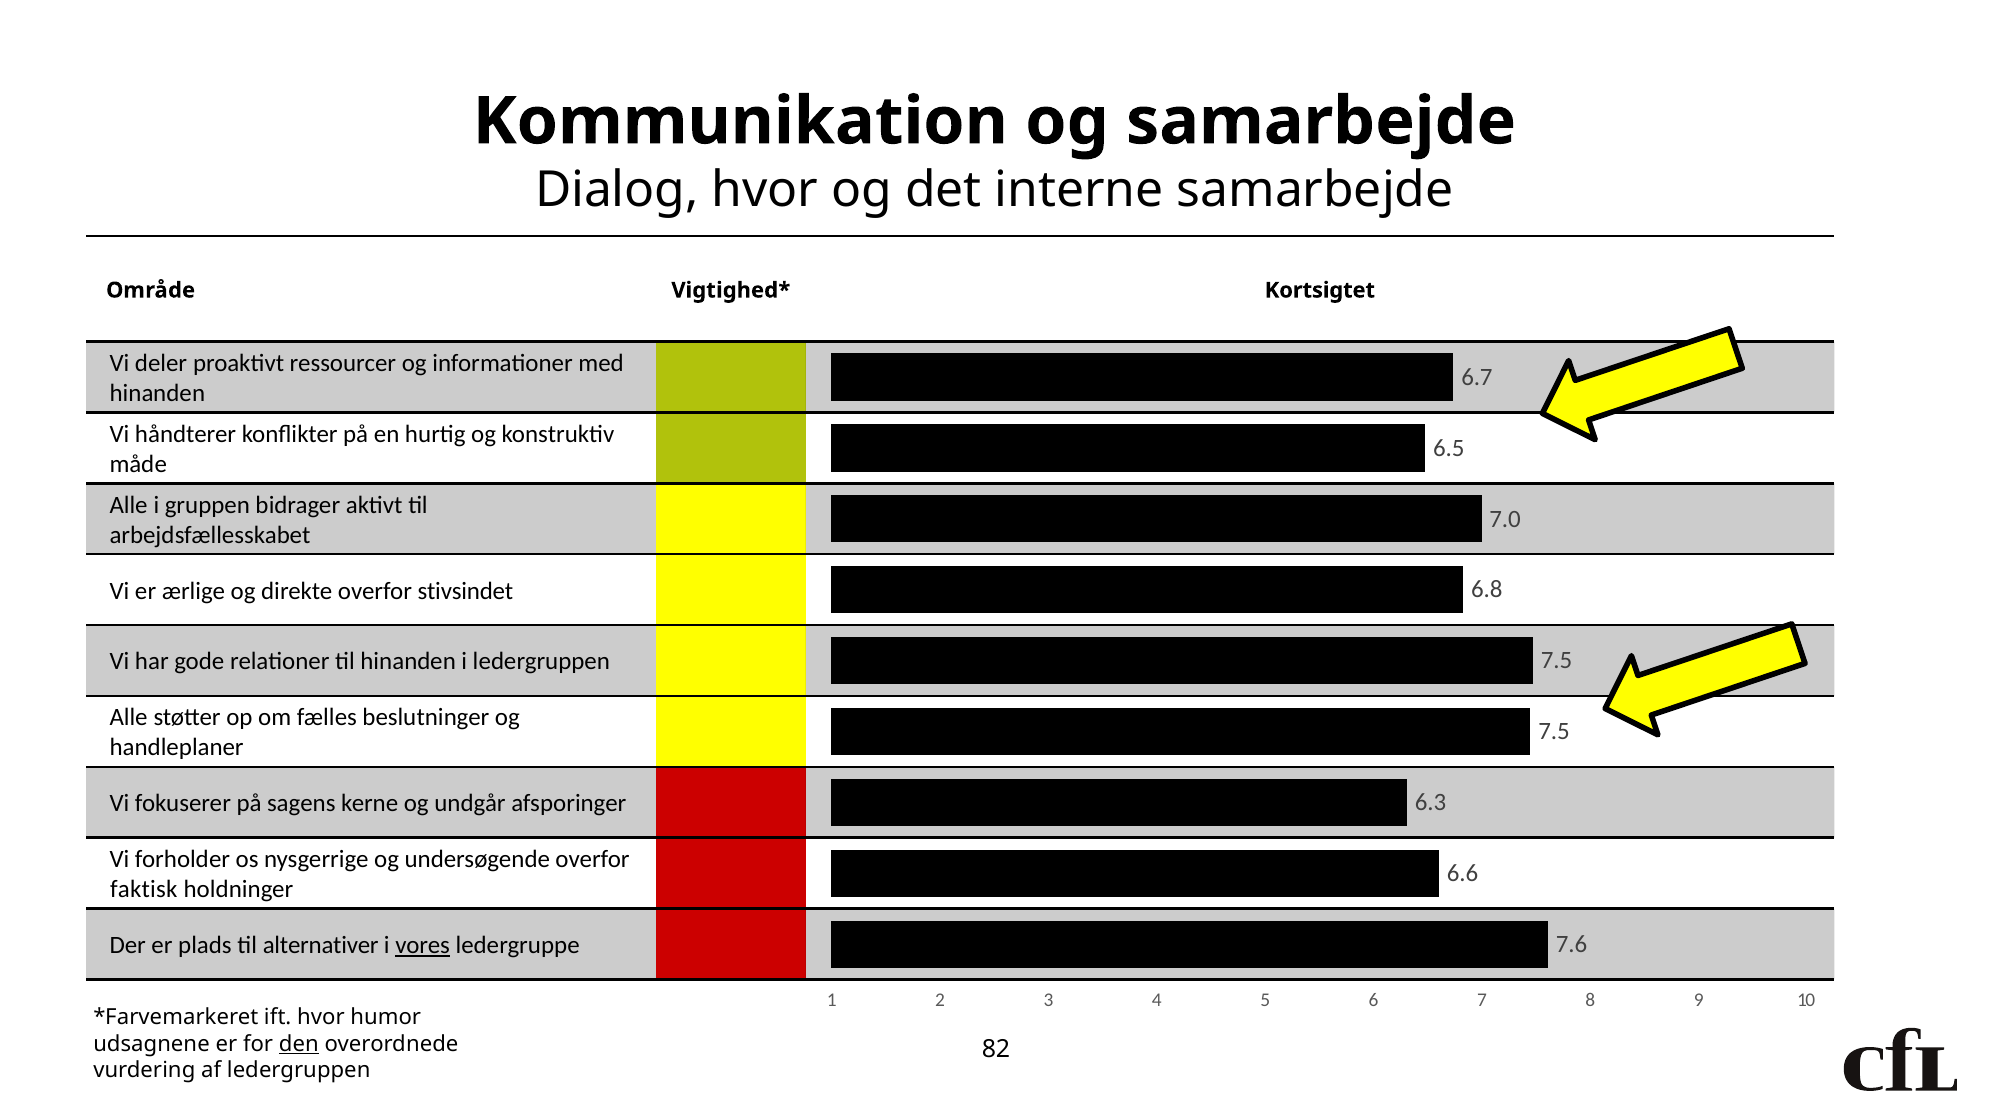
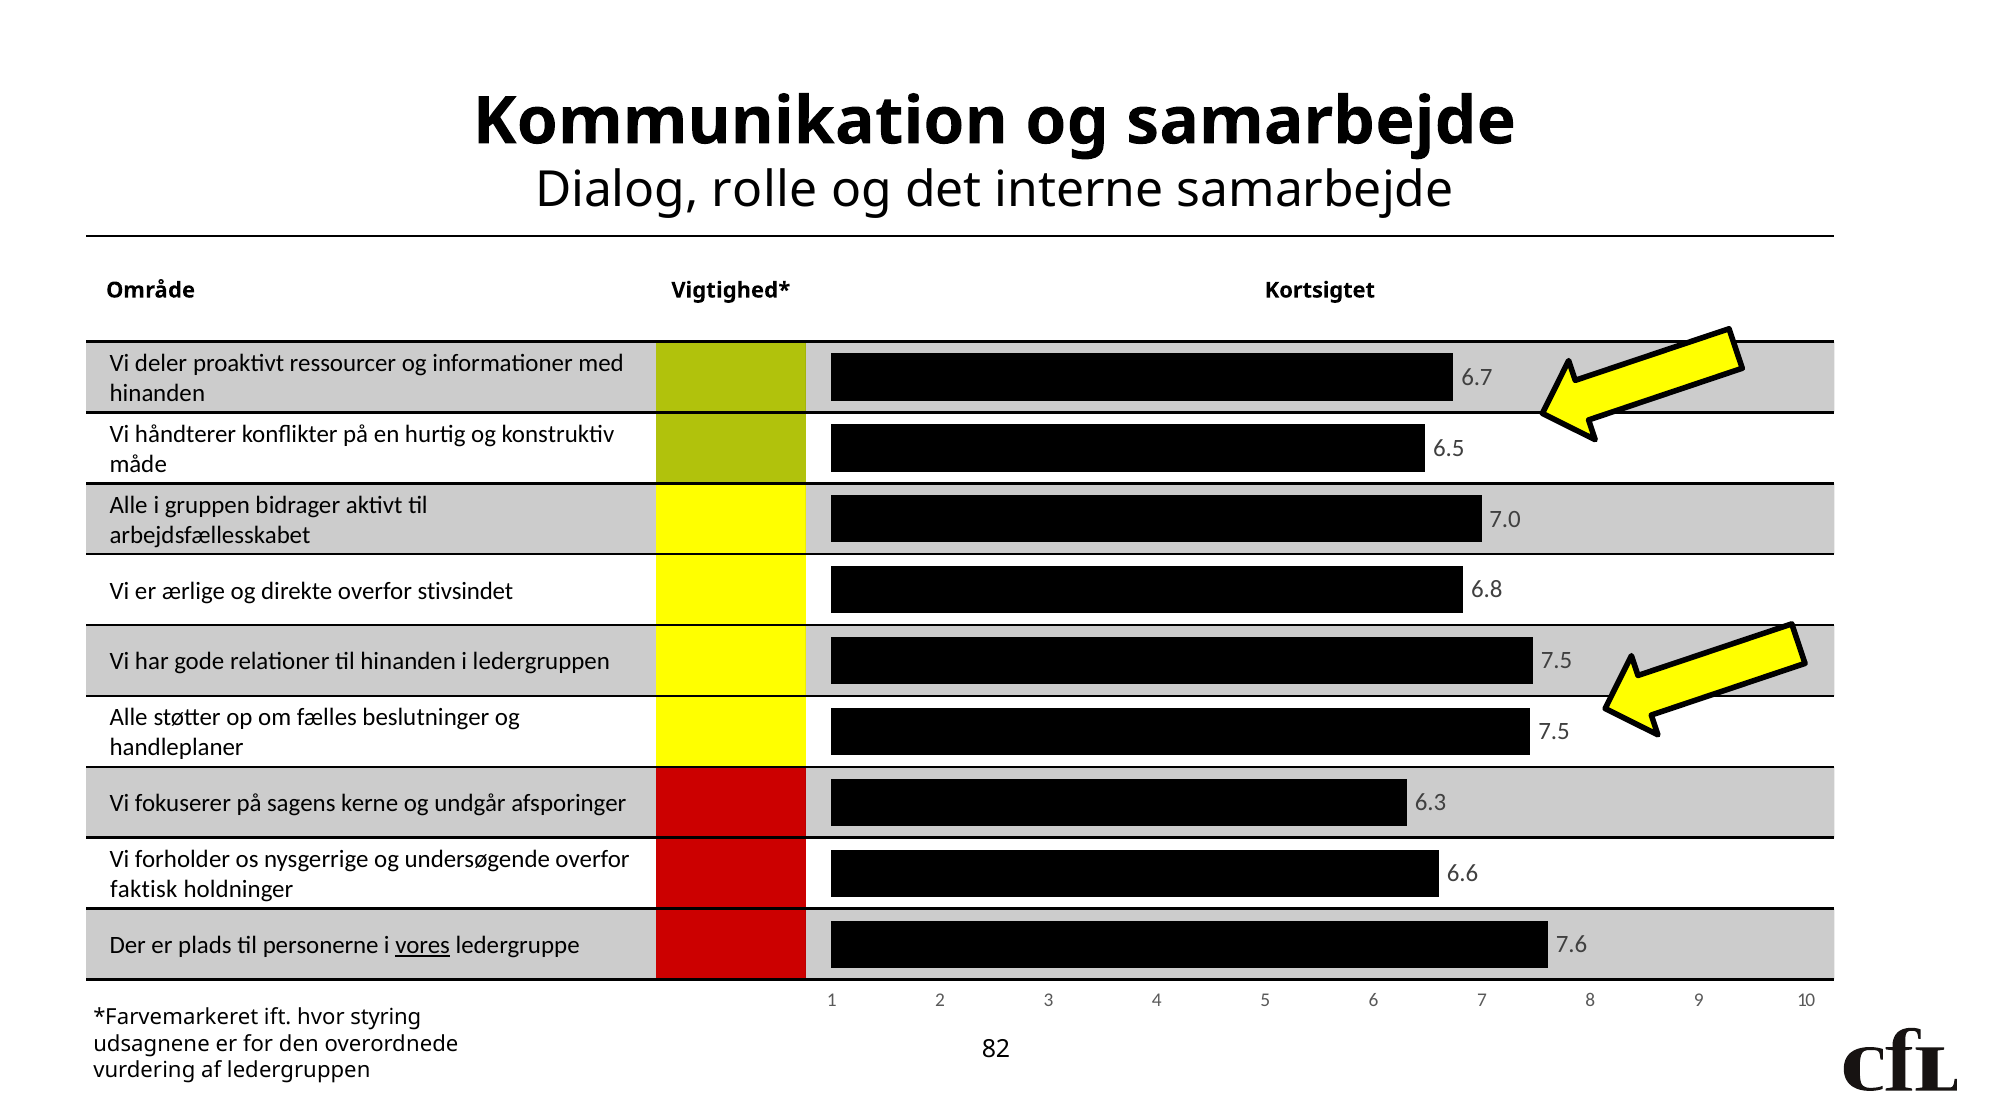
Dialog hvor: hvor -> rolle (765, 190)
alternativer: alternativer -> personerne (321, 946)
humor: humor -> styring (386, 1018)
den underline: present -> none (299, 1044)
